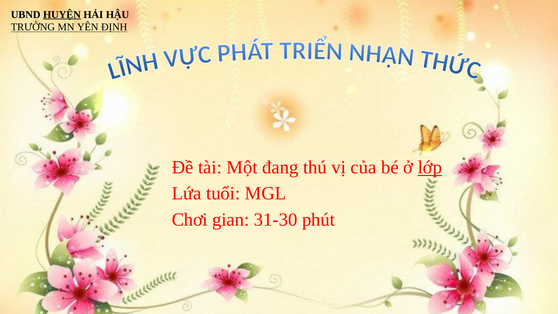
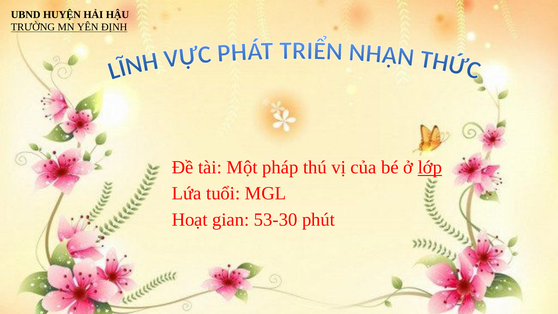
HUYỆN underline: present -> none (62, 15)
đang: đang -> pháp (280, 167)
Chơi: Chơi -> Hoạt (190, 219)
31-30: 31-30 -> 53-30 (276, 219)
